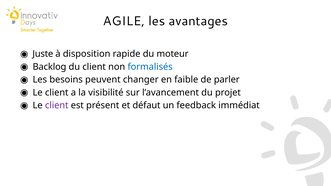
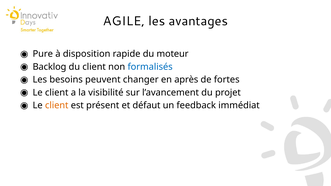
Juste: Juste -> Pure (43, 54)
faible: faible -> après (186, 80)
parler: parler -> fortes (227, 80)
client colour: purple -> orange (57, 105)
